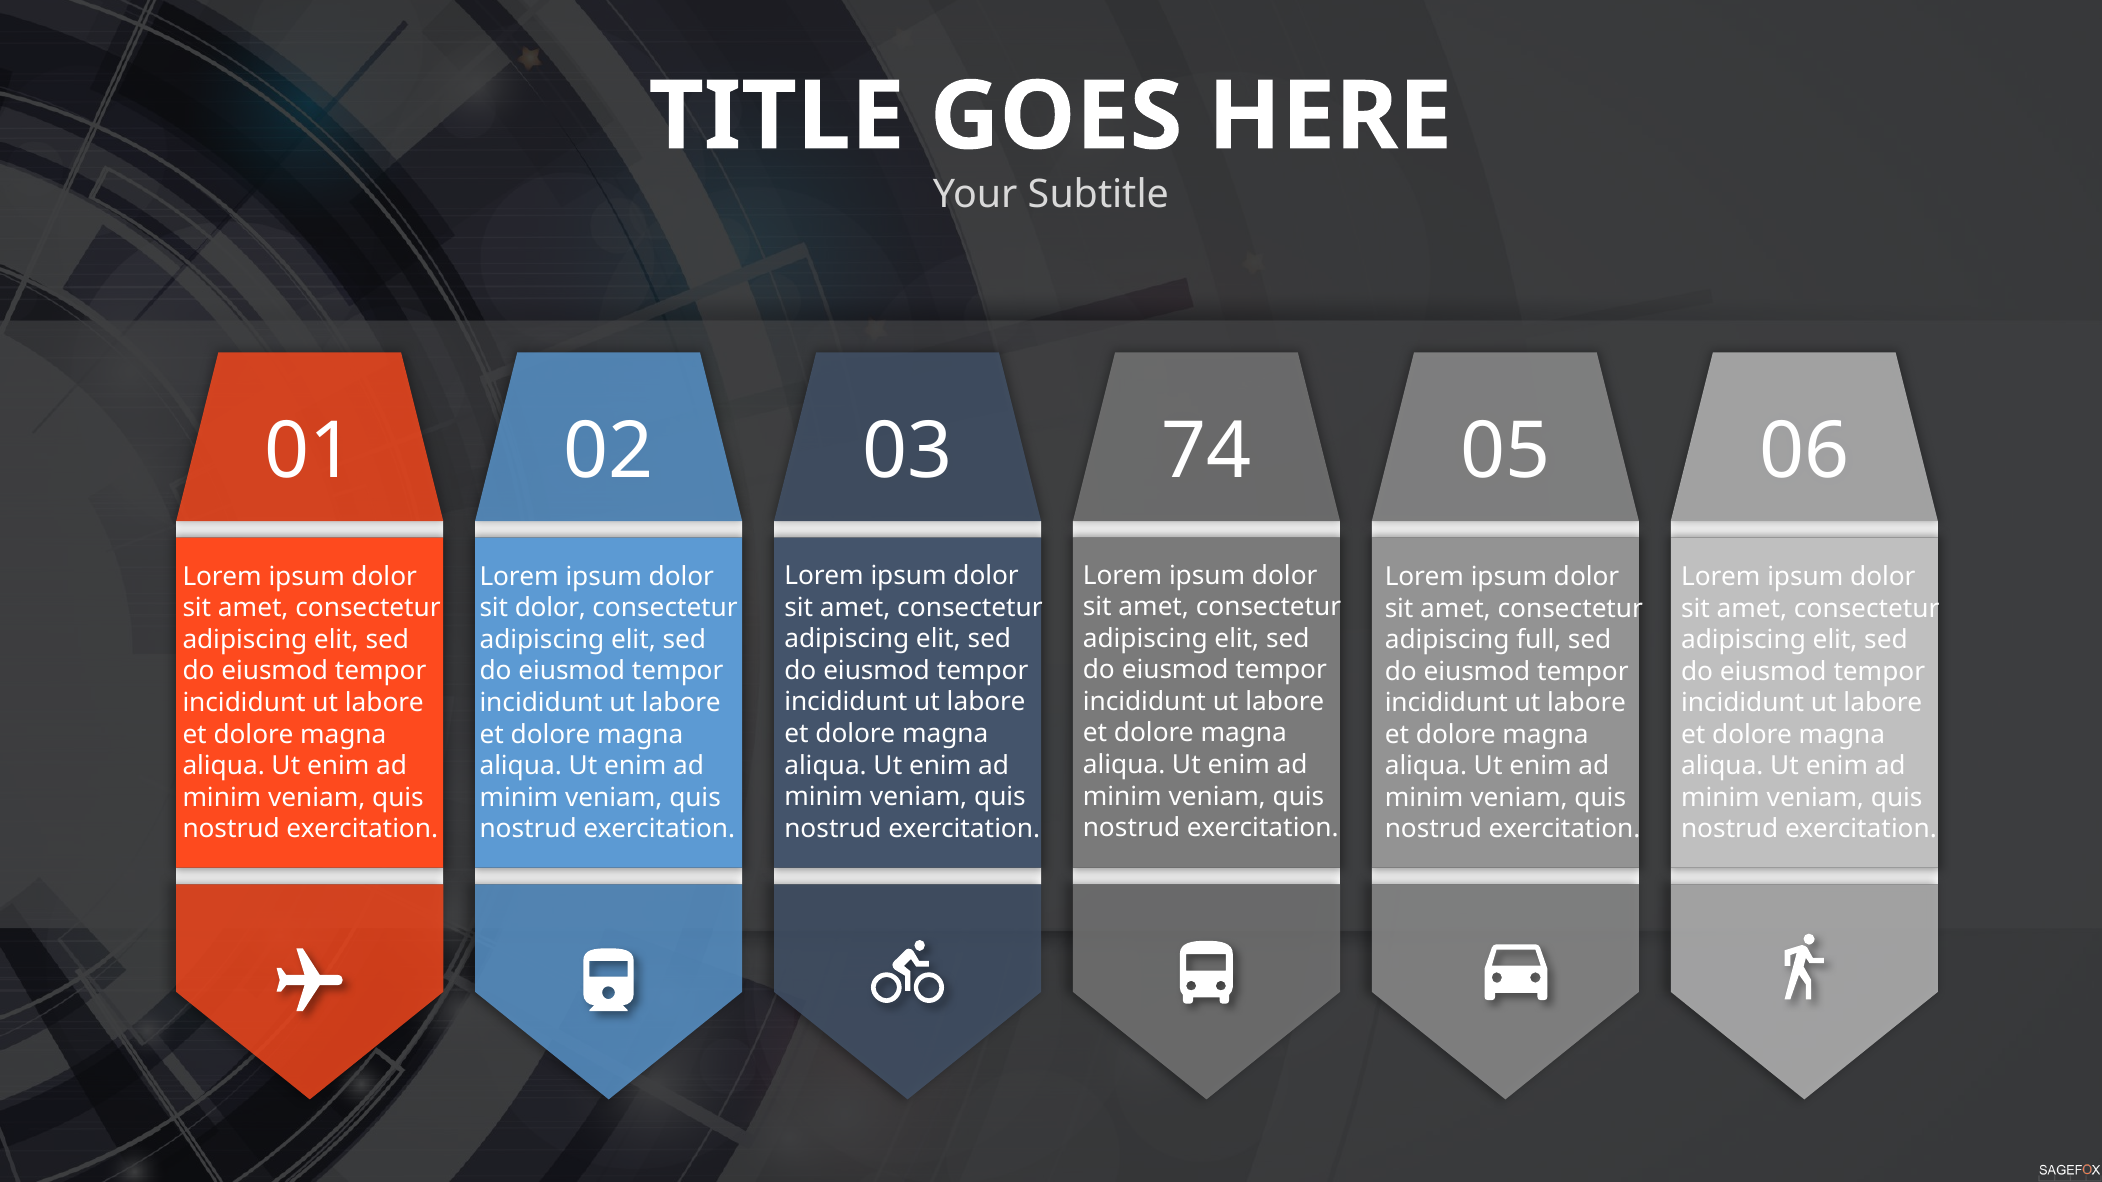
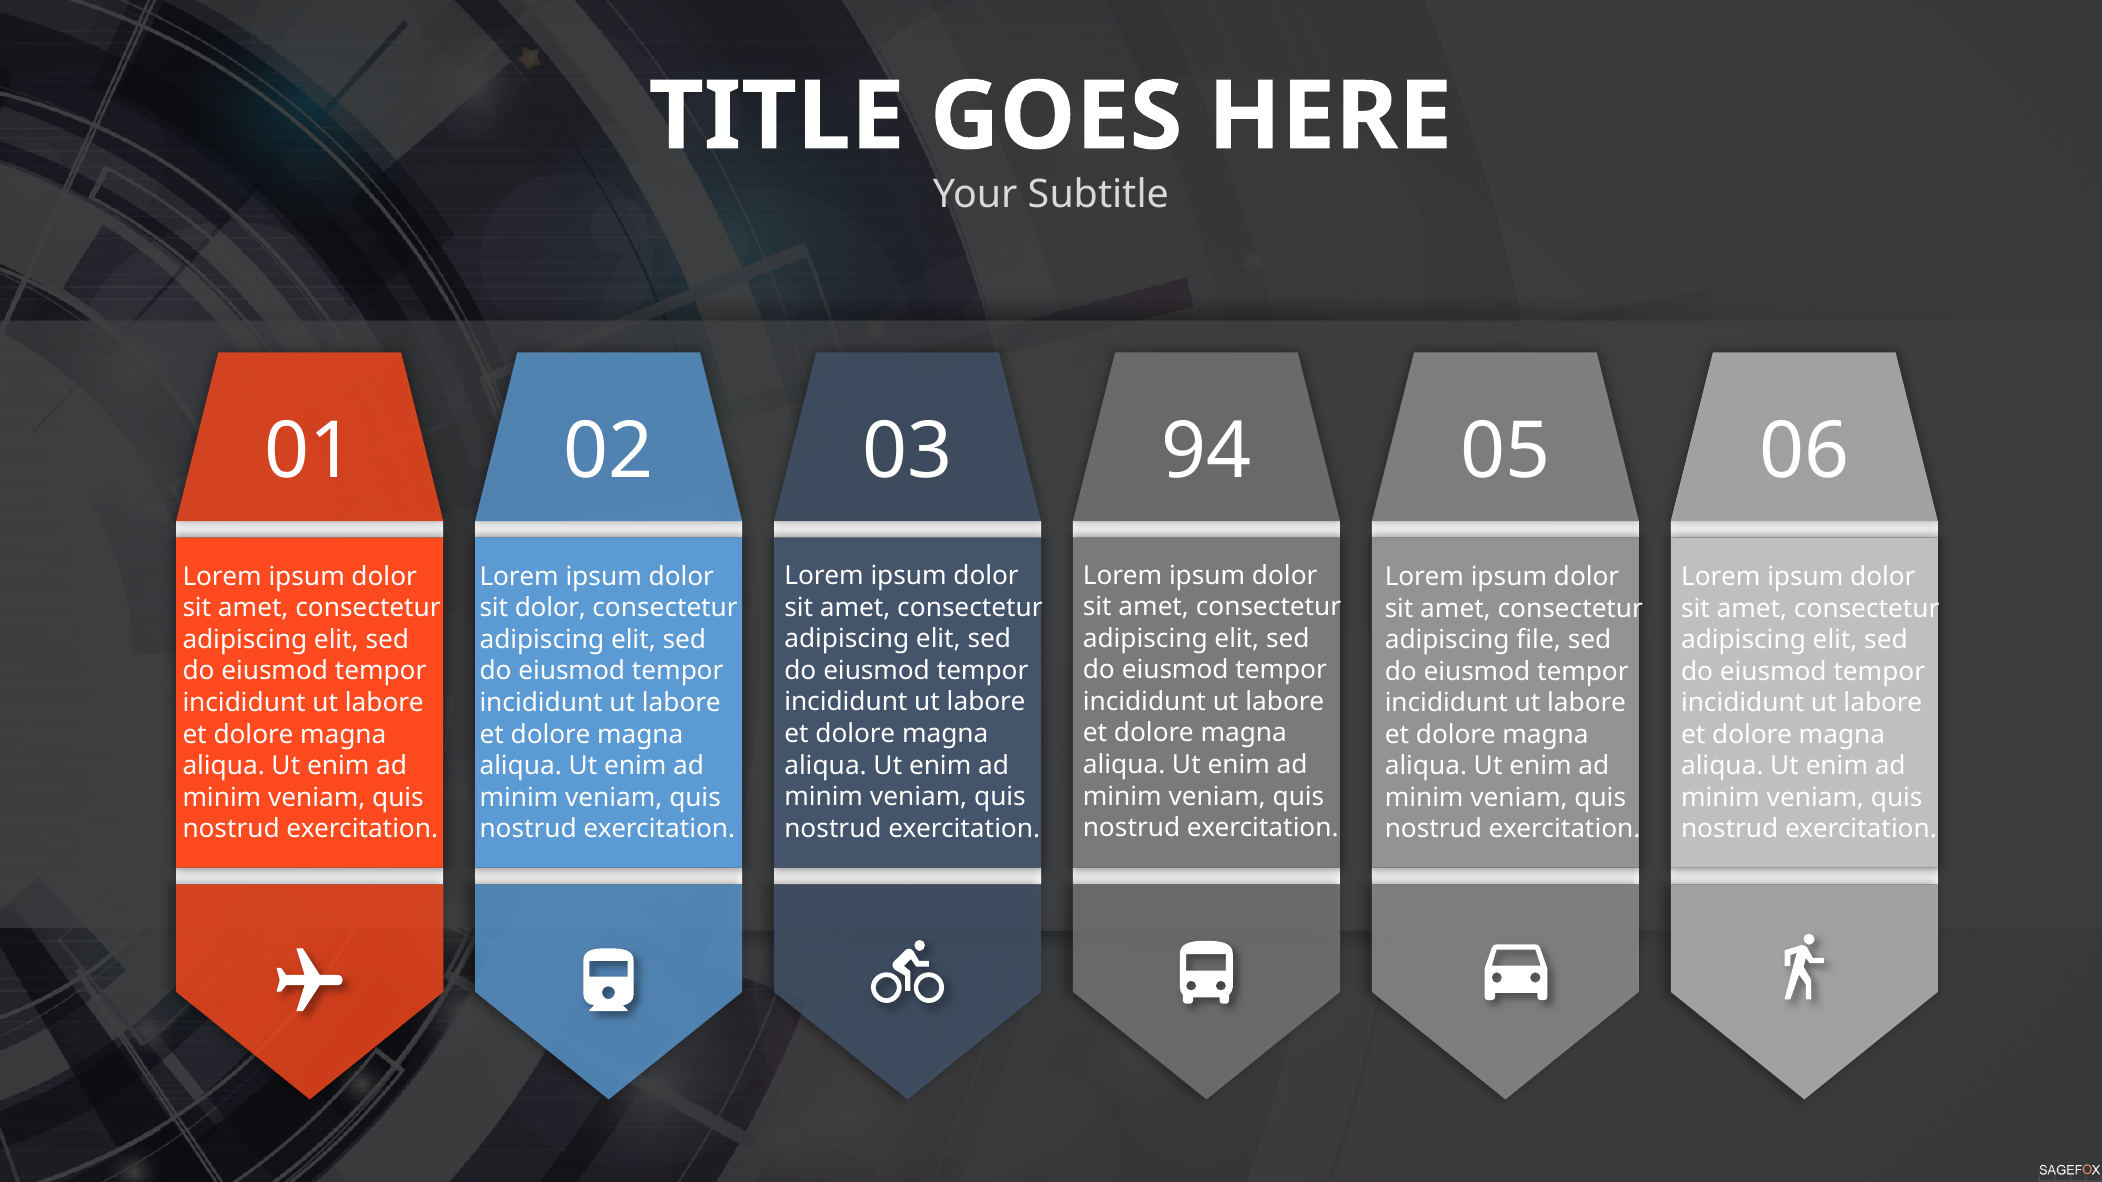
74: 74 -> 94 (1206, 451)
full: full -> file (1539, 640)
